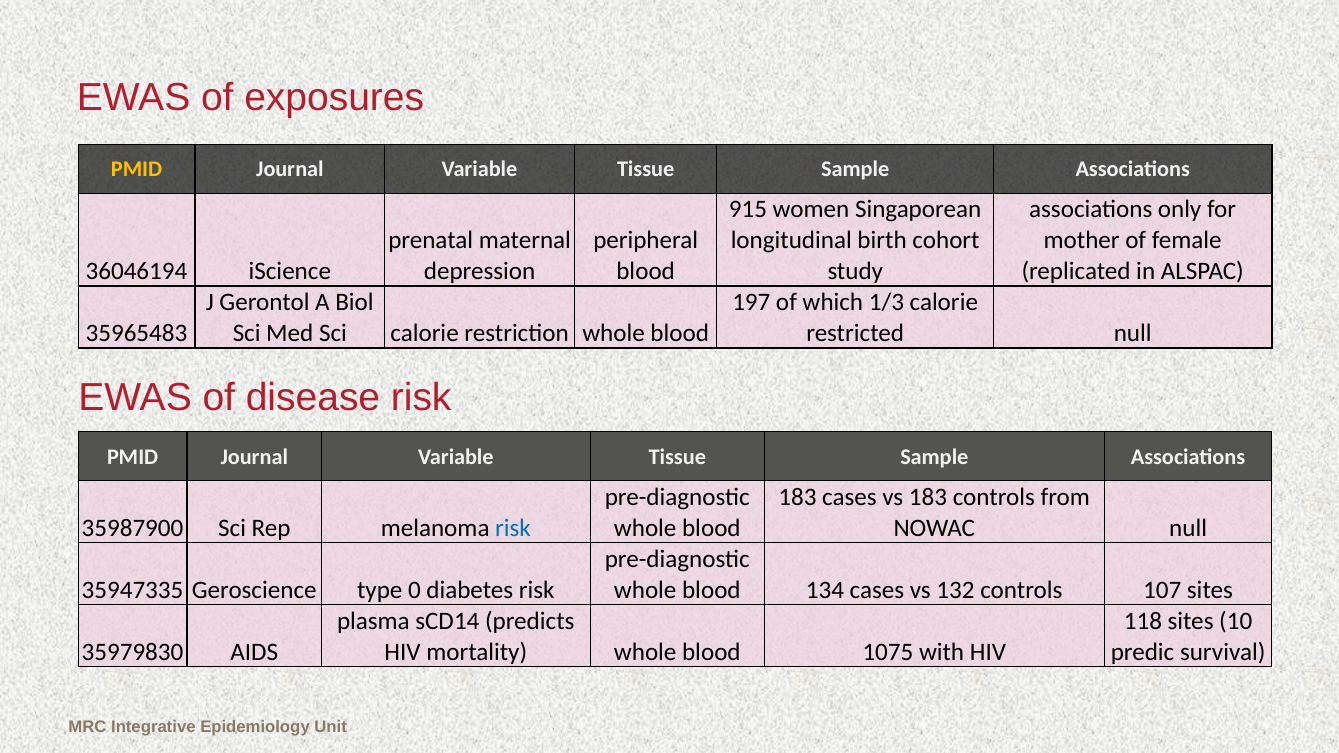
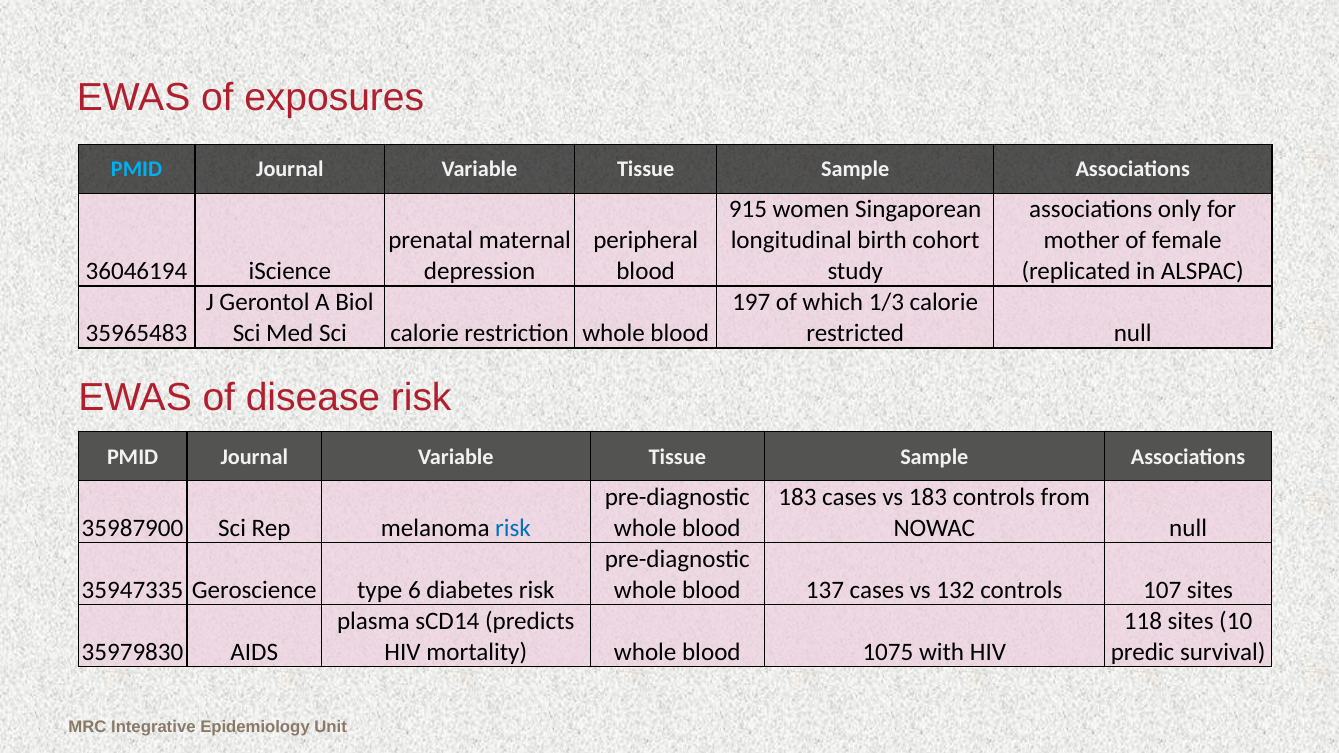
PMID colour: yellow -> light blue (137, 169)
0: 0 -> 6 (414, 590)
134: 134 -> 137 (825, 590)
